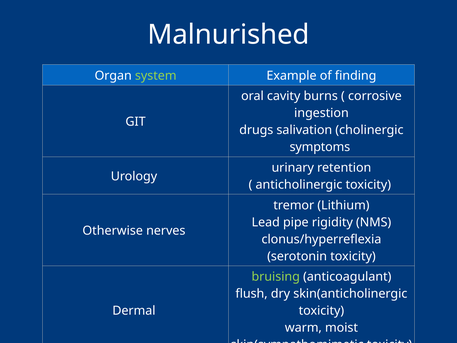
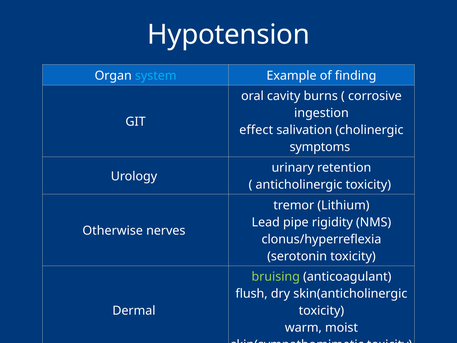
Malnurished: Malnurished -> Hypotension (229, 35)
system colour: light green -> light blue (156, 76)
drugs: drugs -> effect (256, 130)
